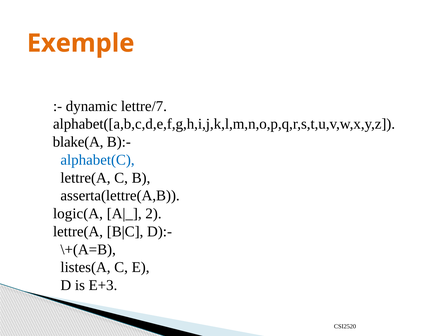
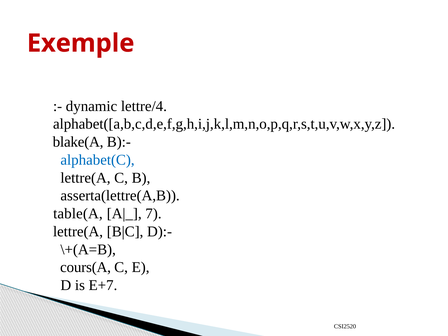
Exemple colour: orange -> red (81, 43)
lettre/7: lettre/7 -> lettre/4 (144, 106)
logic(A: logic(A -> table(A (78, 214)
2: 2 -> 7 (153, 214)
listes(A: listes(A -> cours(A (86, 267)
E+3: E+3 -> E+7 (103, 285)
